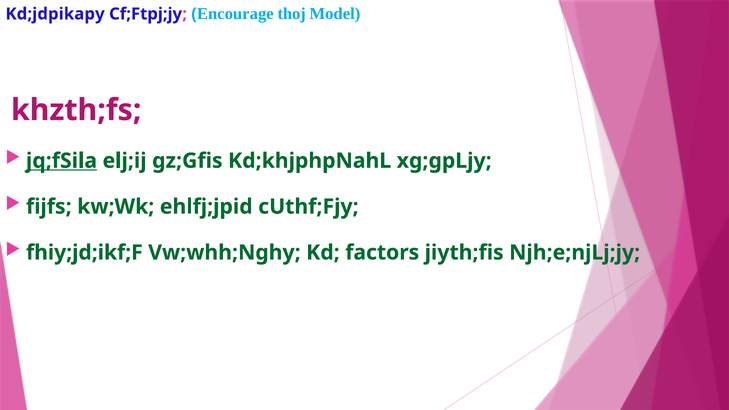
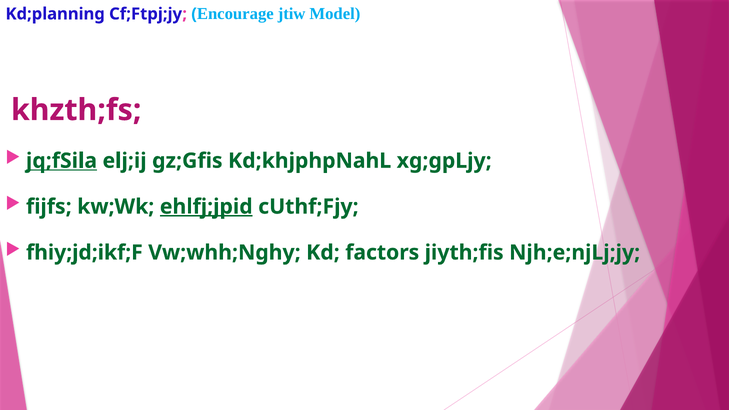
Kd;jdpikapy: Kd;jdpikapy -> Kd;planning (55, 14)
thoj: thoj -> jtiw (292, 14)
ehlfj;jpid underline: none -> present (206, 207)
